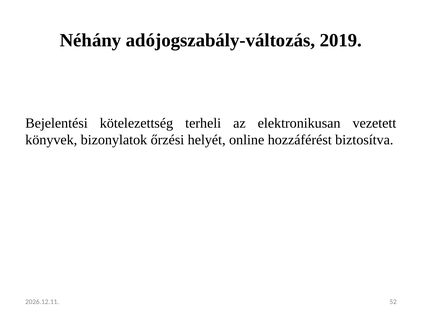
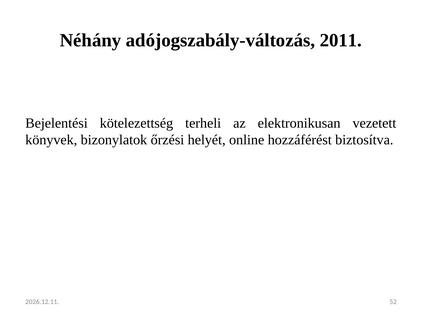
2019: 2019 -> 2011 (341, 40)
